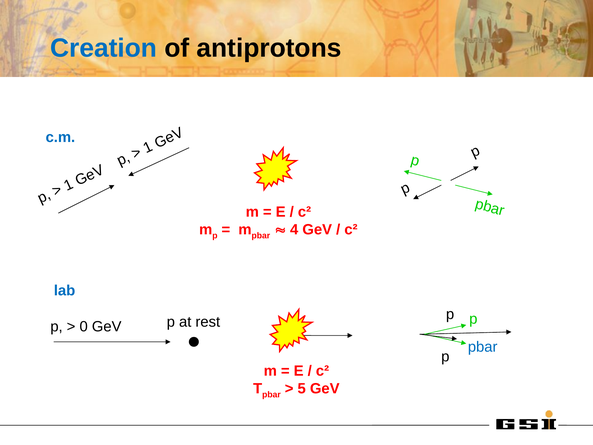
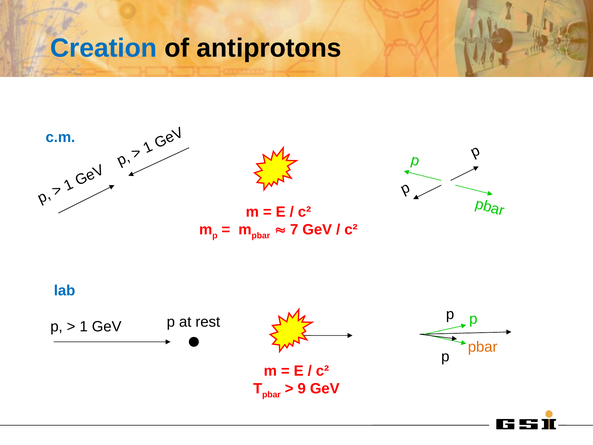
4: 4 -> 7 (294, 230)
0: 0 -> 1 (84, 326)
pbar colour: blue -> orange (483, 347)
5: 5 -> 9 (302, 389)
